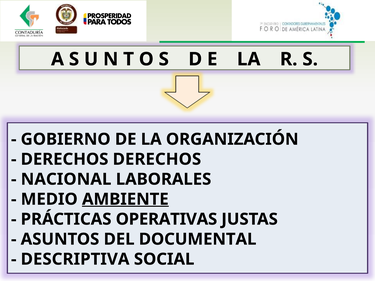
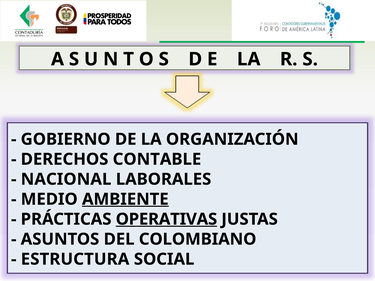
DERECHOS DERECHOS: DERECHOS -> CONTABLE (157, 159)
OPERATIVAS underline: none -> present (166, 219)
DOCUMENTAL: DOCUMENTAL -> COLOMBIANO (198, 239)
DESCRIPTIVA: DESCRIPTIVA -> ESTRUCTURA (75, 259)
